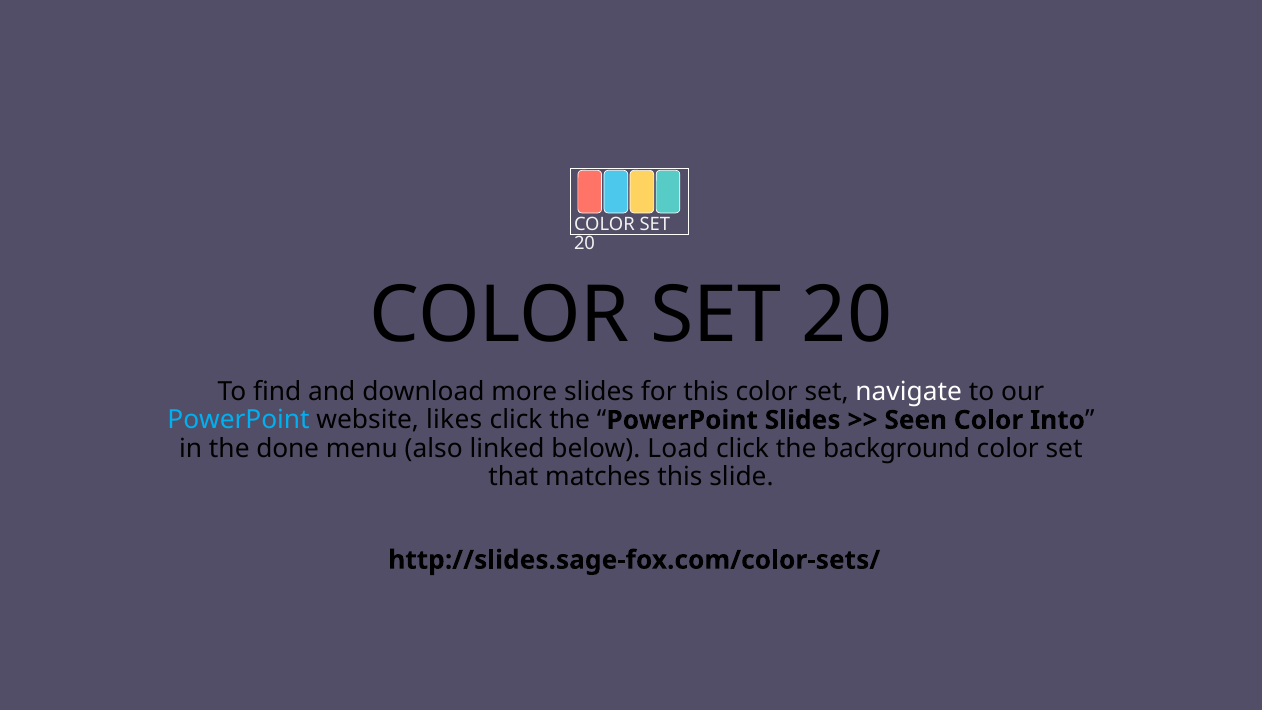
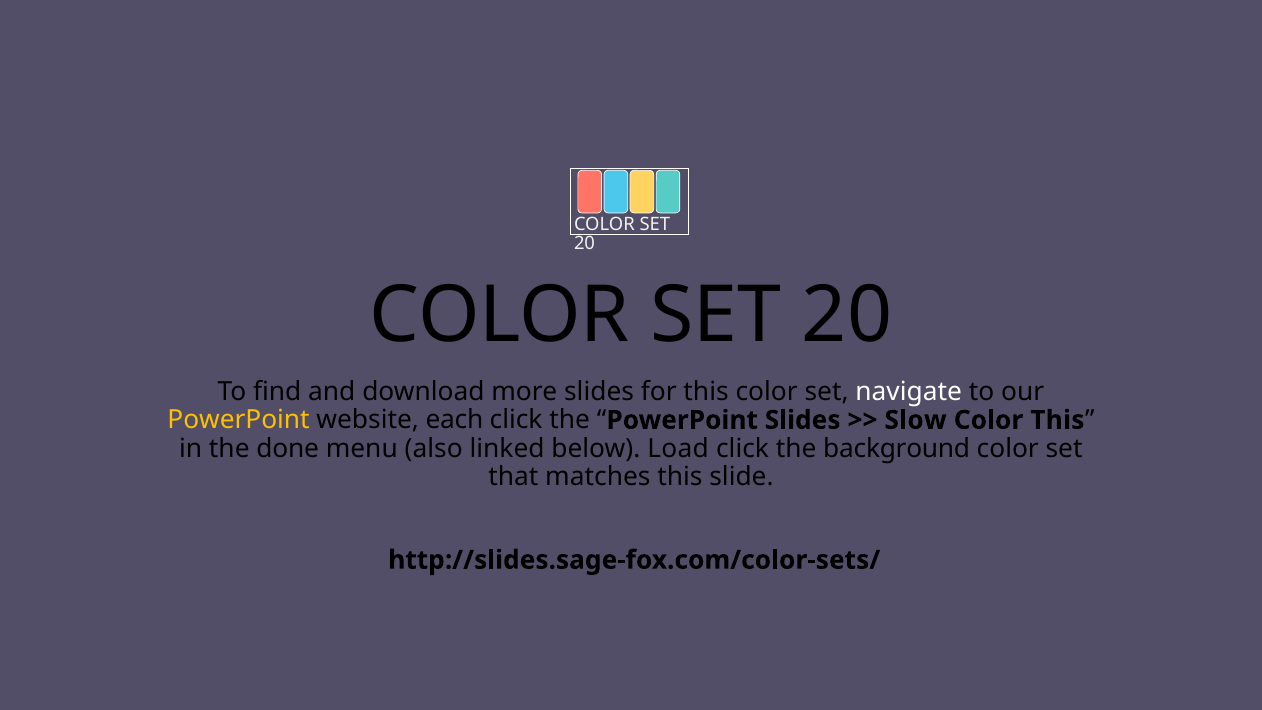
PowerPoint colour: light blue -> yellow (239, 420)
likes: likes -> each (454, 420)
Seen: Seen -> Slow (916, 420)
Color Into: Into -> This (1057, 420)
